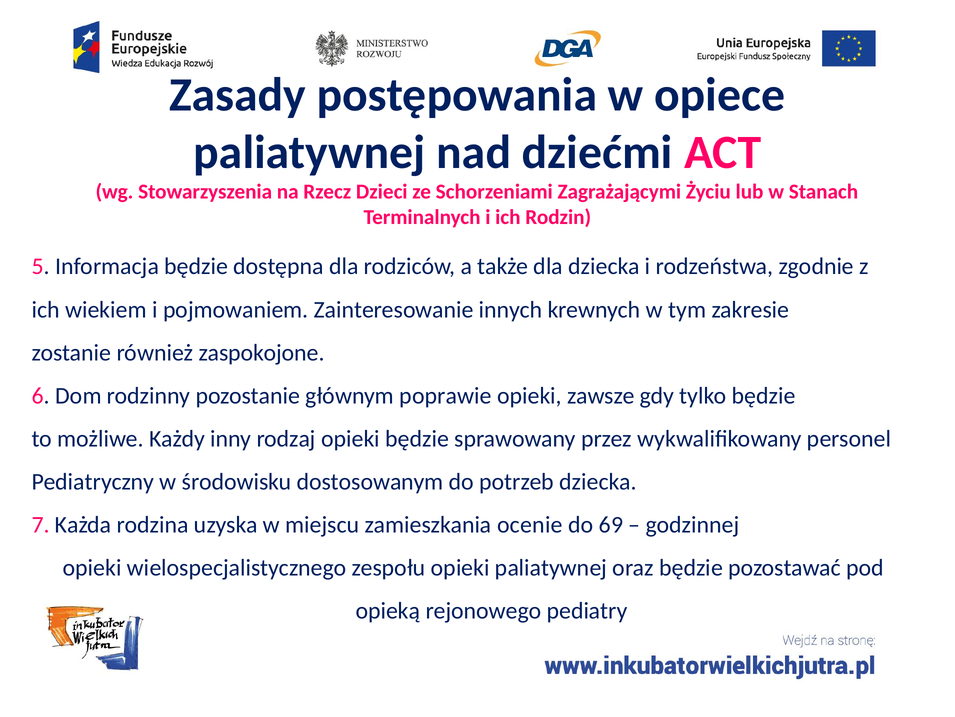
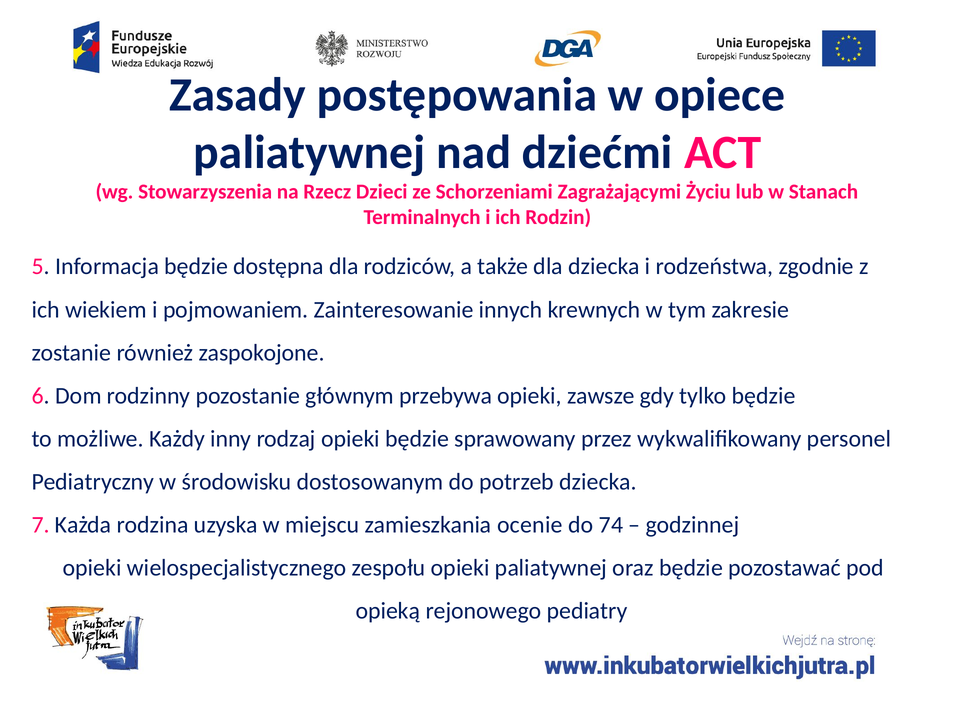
poprawie: poprawie -> przebywa (446, 395)
69: 69 -> 74 (611, 524)
